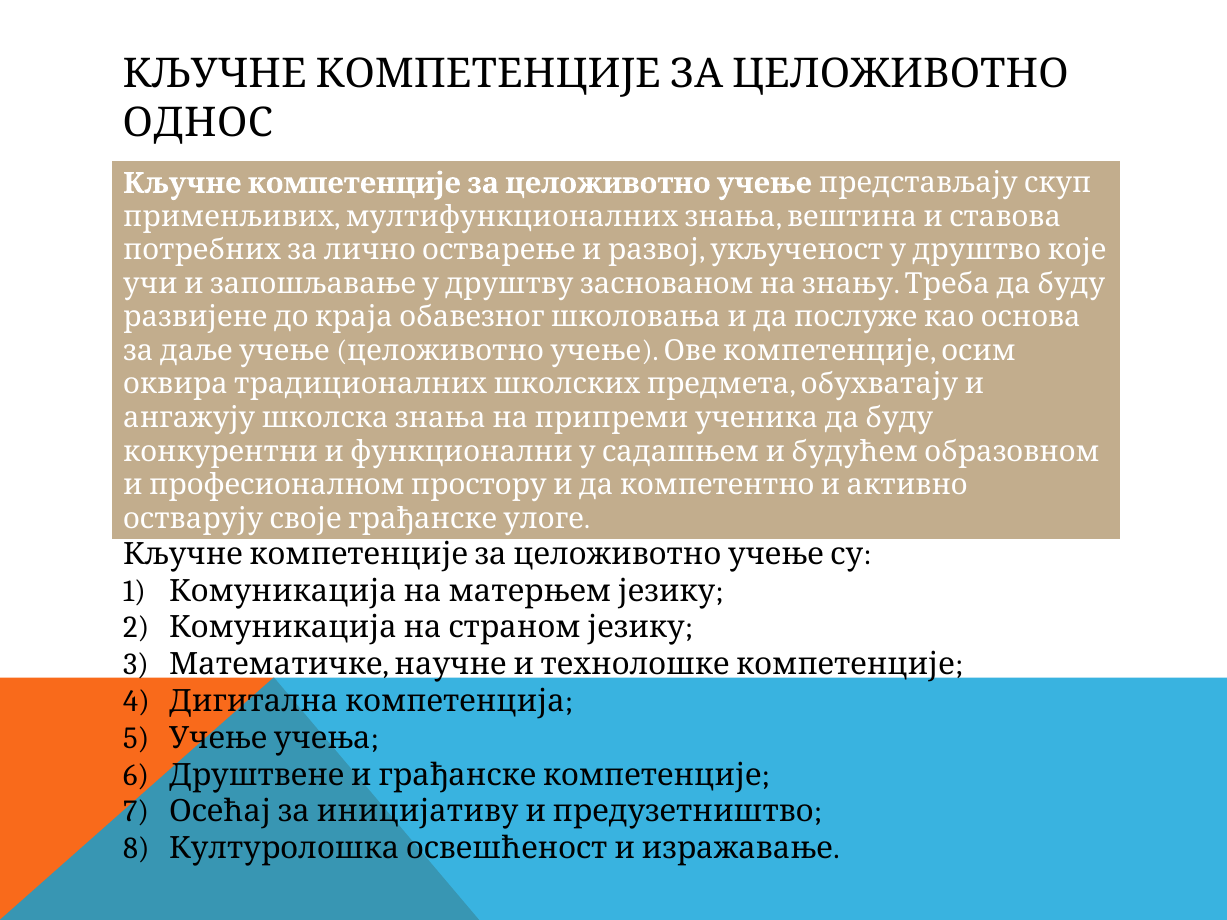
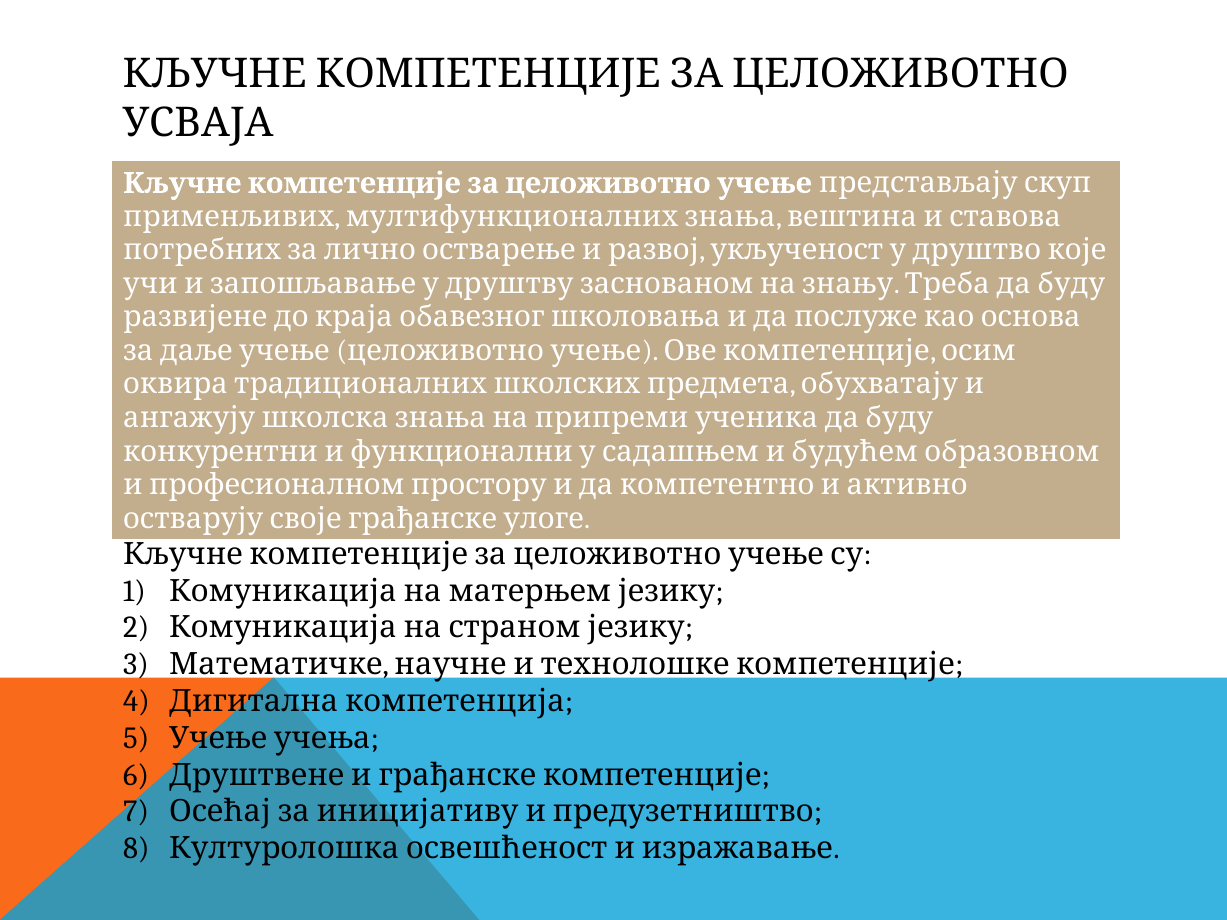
ОДНОС: ОДНОС -> УСВАЈА (198, 123)
